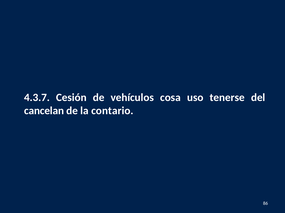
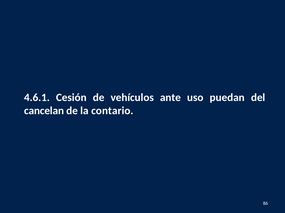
4.3.7: 4.3.7 -> 4.6.1 (37, 98)
cosa: cosa -> ante (170, 98)
tenerse: tenerse -> puedan (227, 98)
